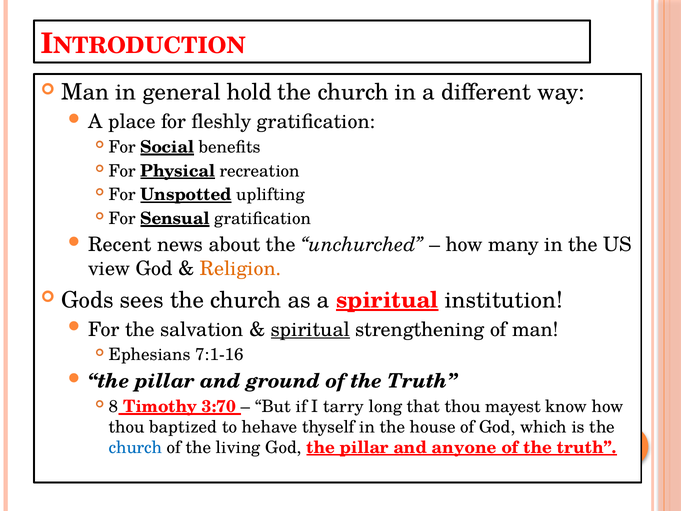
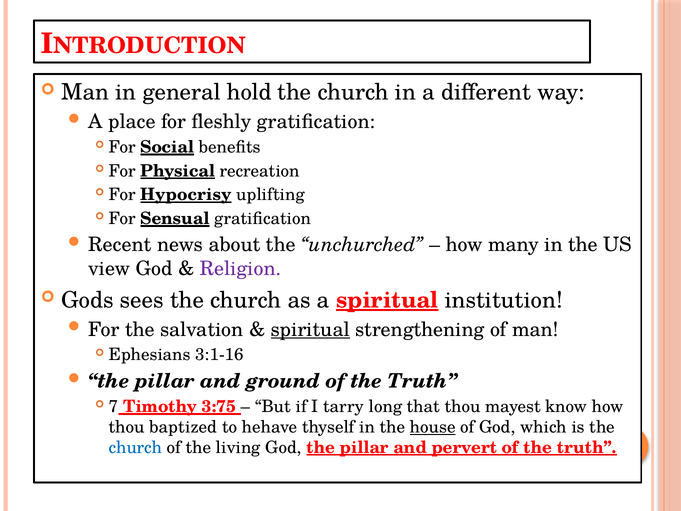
Unspotted: Unspotted -> Hypocrisy (186, 195)
Religion colour: orange -> purple (241, 269)
7:1-16: 7:1-16 -> 3:1-16 (220, 355)
8: 8 -> 7 (114, 406)
3:70: 3:70 -> 3:75 (219, 406)
house underline: none -> present (433, 427)
anyone: anyone -> pervert (464, 447)
